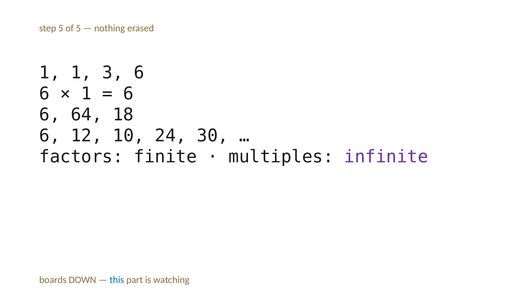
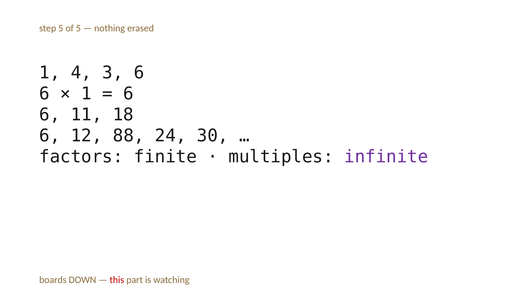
1 1: 1 -> 4 (81, 73)
64: 64 -> 11 (87, 115)
10: 10 -> 88 (129, 135)
this colour: blue -> red (117, 280)
